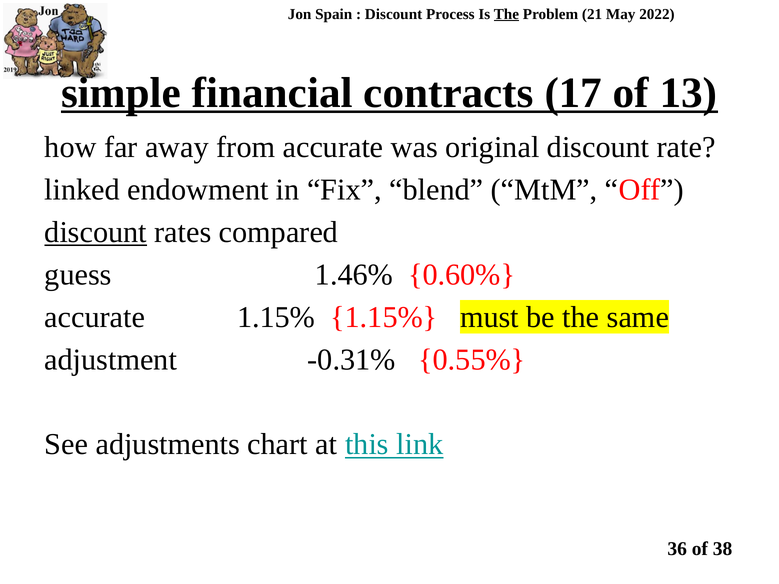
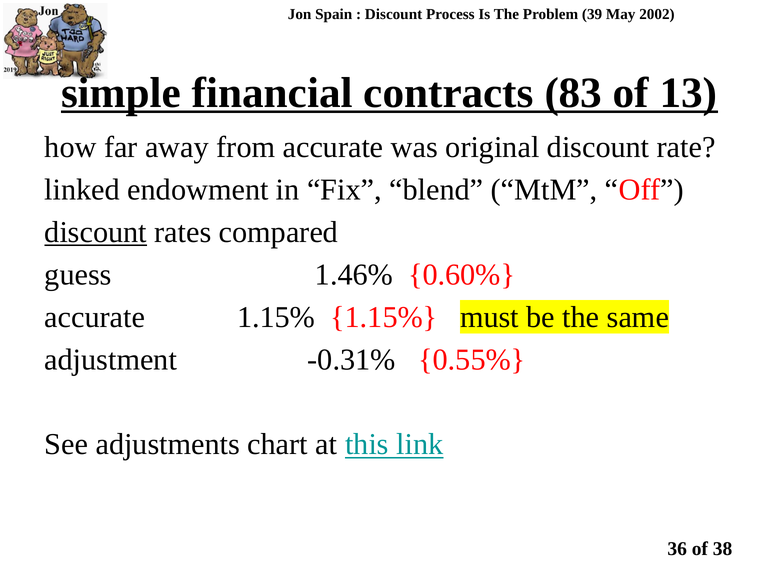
The underline: present -> none (506, 14)
21: 21 -> 39 (592, 14)
2022: 2022 -> 2002 (657, 14)
17: 17 -> 83 (573, 93)
